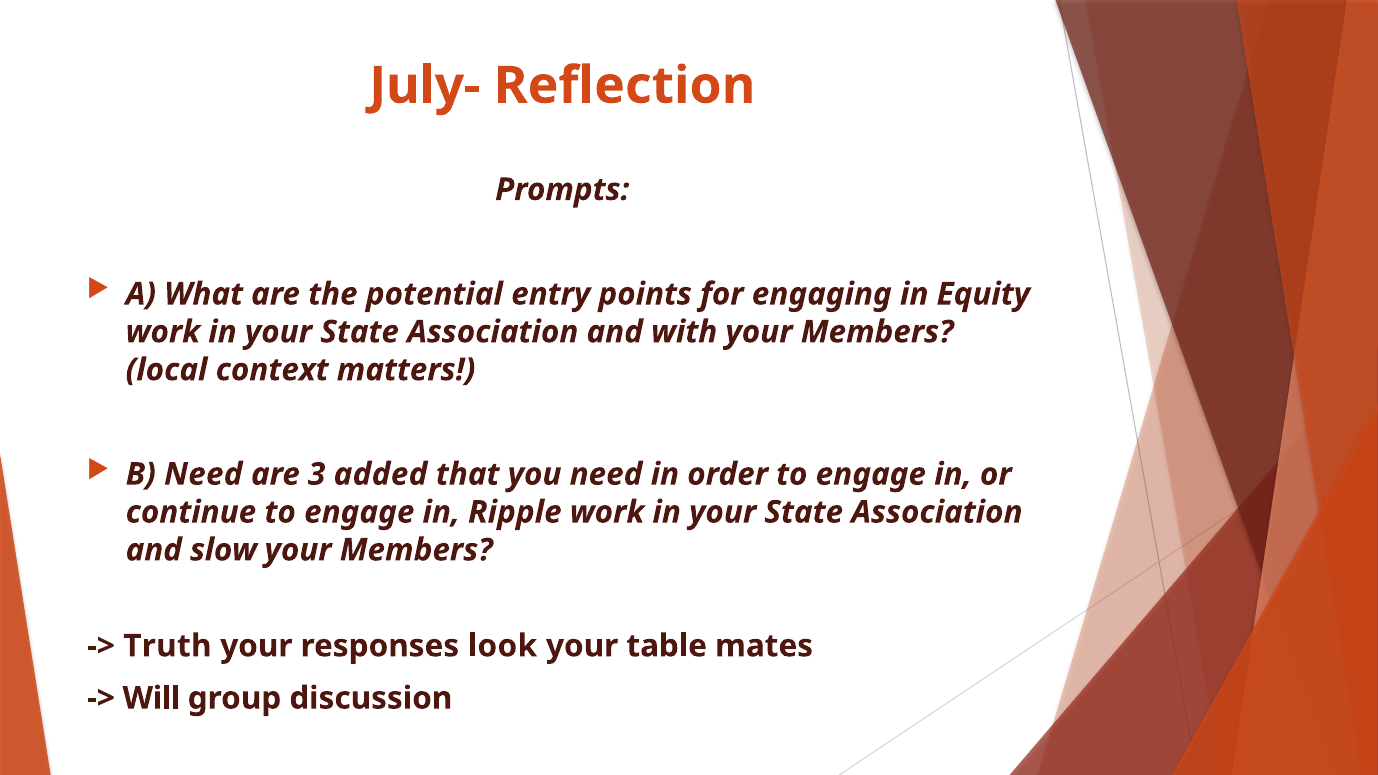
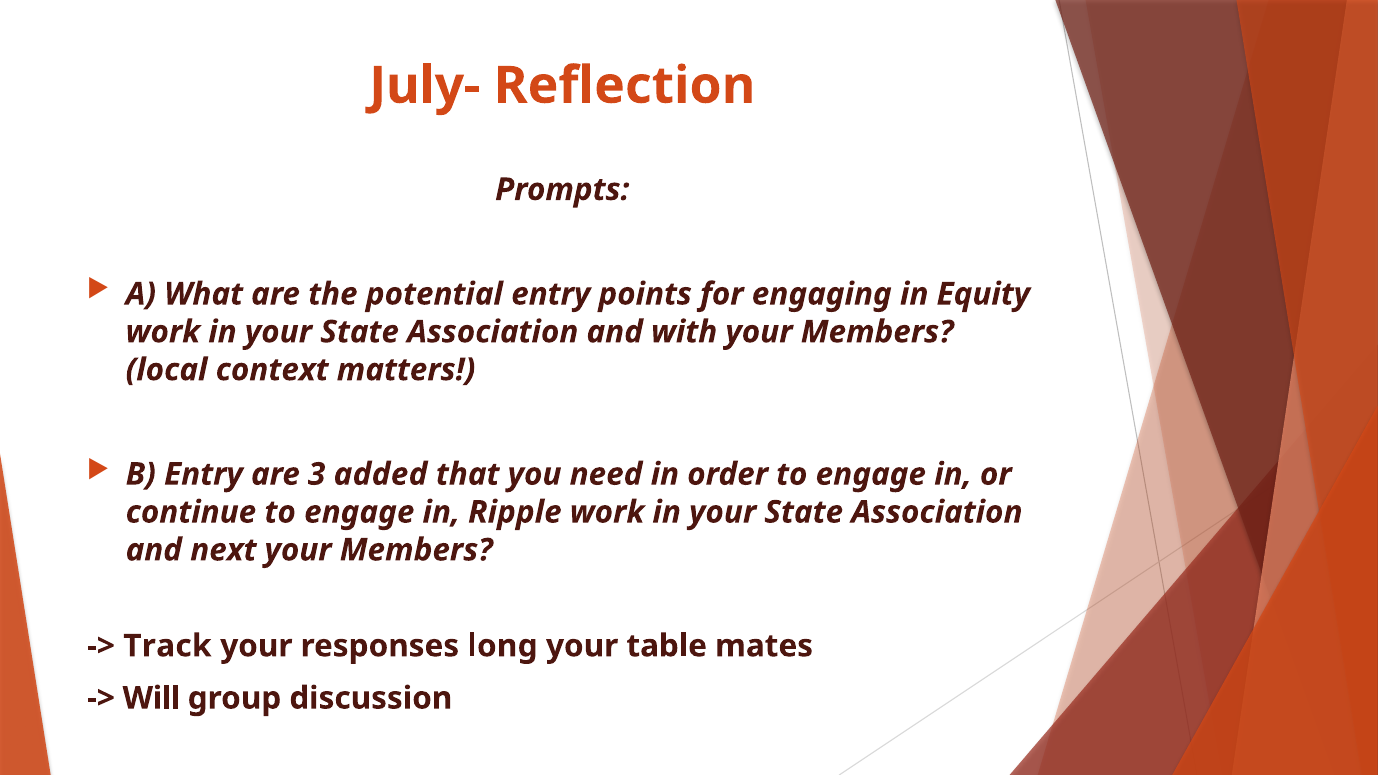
B Need: Need -> Entry (203, 474)
slow: slow -> next (223, 550)
Truth: Truth -> Track (167, 646)
look: look -> long (502, 646)
